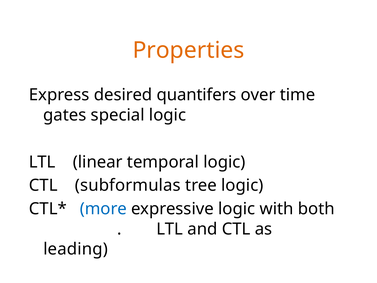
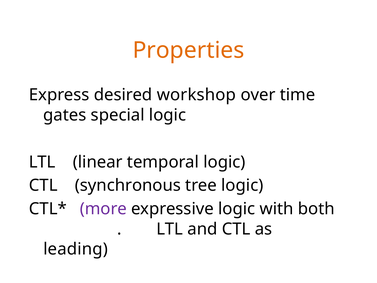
quantifers: quantifers -> workshop (196, 95)
subformulas: subformulas -> synchronous (128, 185)
more colour: blue -> purple (103, 209)
